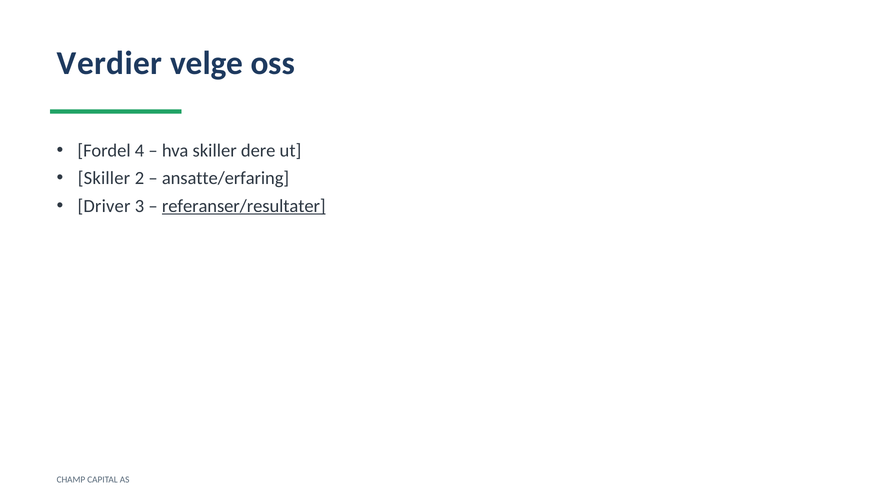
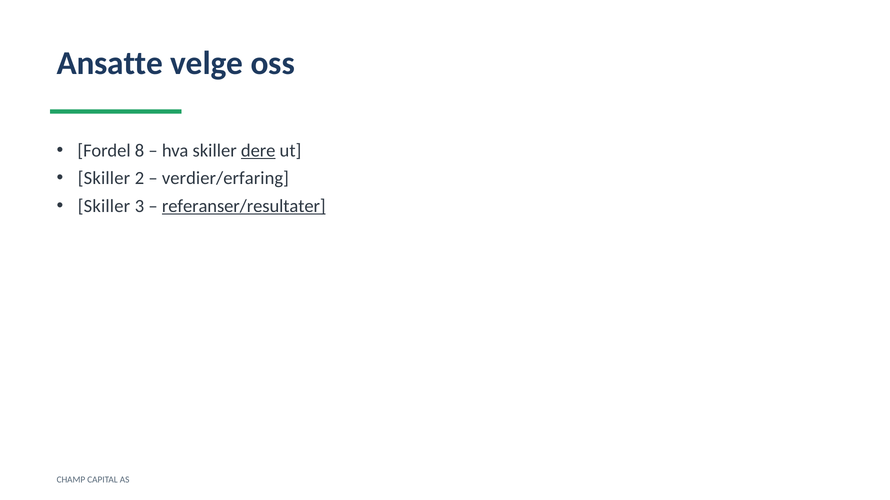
Verdier: Verdier -> Ansatte (110, 64)
4: 4 -> 8 (140, 151)
dere underline: none -> present (258, 151)
ansatte/erfaring: ansatte/erfaring -> verdier/erfaring (225, 179)
Driver: Driver -> Skiller (104, 206)
